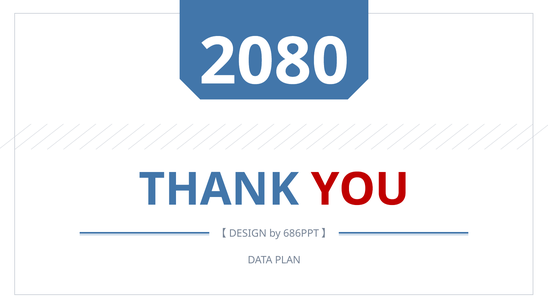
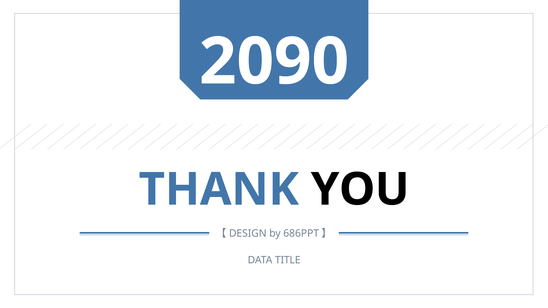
2080: 2080 -> 2090 (274, 62)
YOU colour: red -> black (360, 190)
PLAN: PLAN -> TITLE (288, 260)
